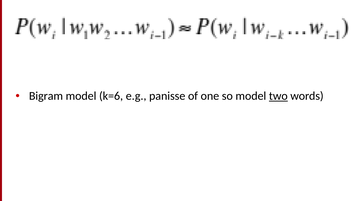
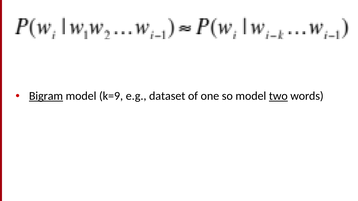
Bigram underline: none -> present (46, 96)
k=6: k=6 -> k=9 (111, 96)
panisse: panisse -> dataset (167, 96)
